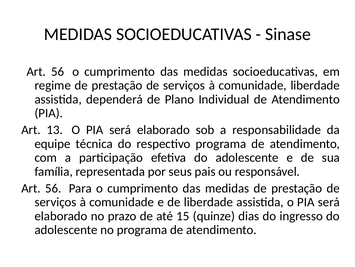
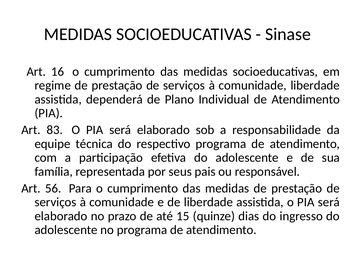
56: 56 -> 16 (58, 71)
13: 13 -> 83 (55, 130)
